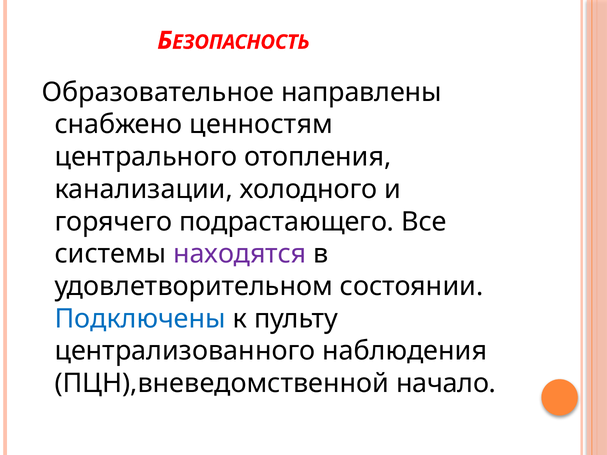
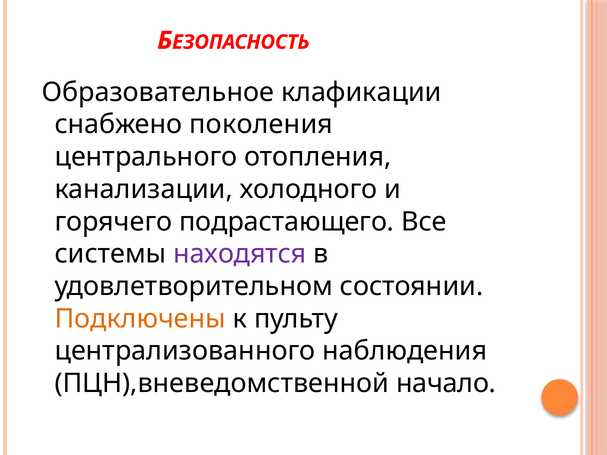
направлены: направлены -> клафикации (361, 92)
ценностям: ценностям -> поколения (261, 125)
Подключены colour: blue -> orange (140, 319)
